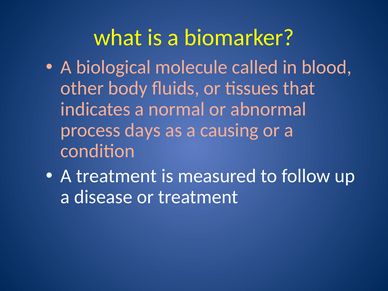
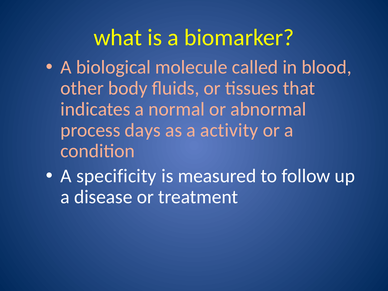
causing: causing -> activity (229, 130)
A treatment: treatment -> specificity (116, 176)
